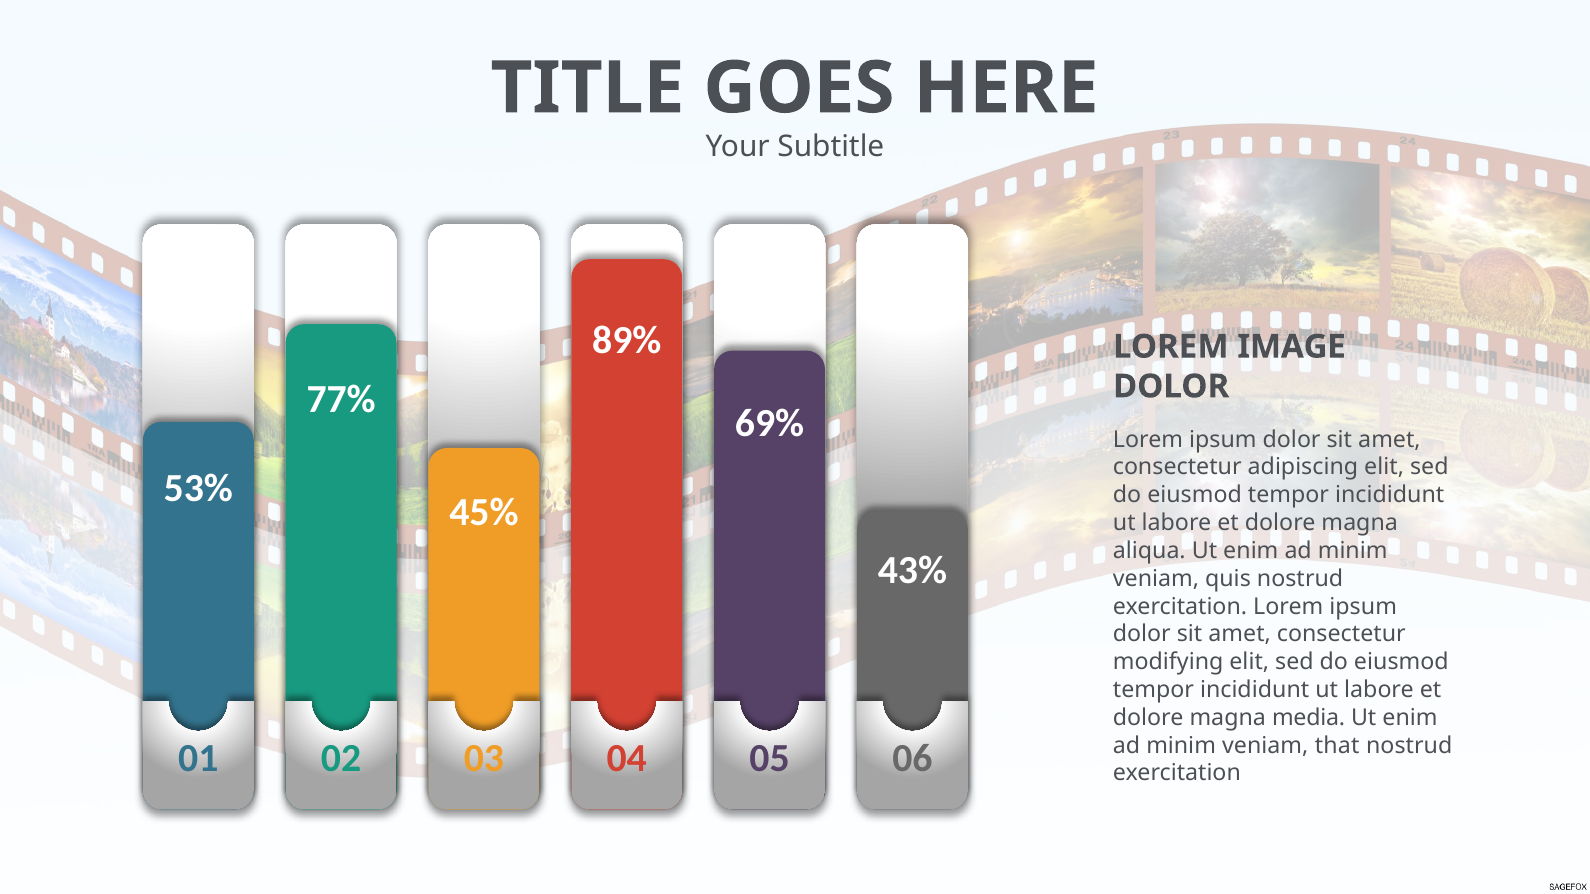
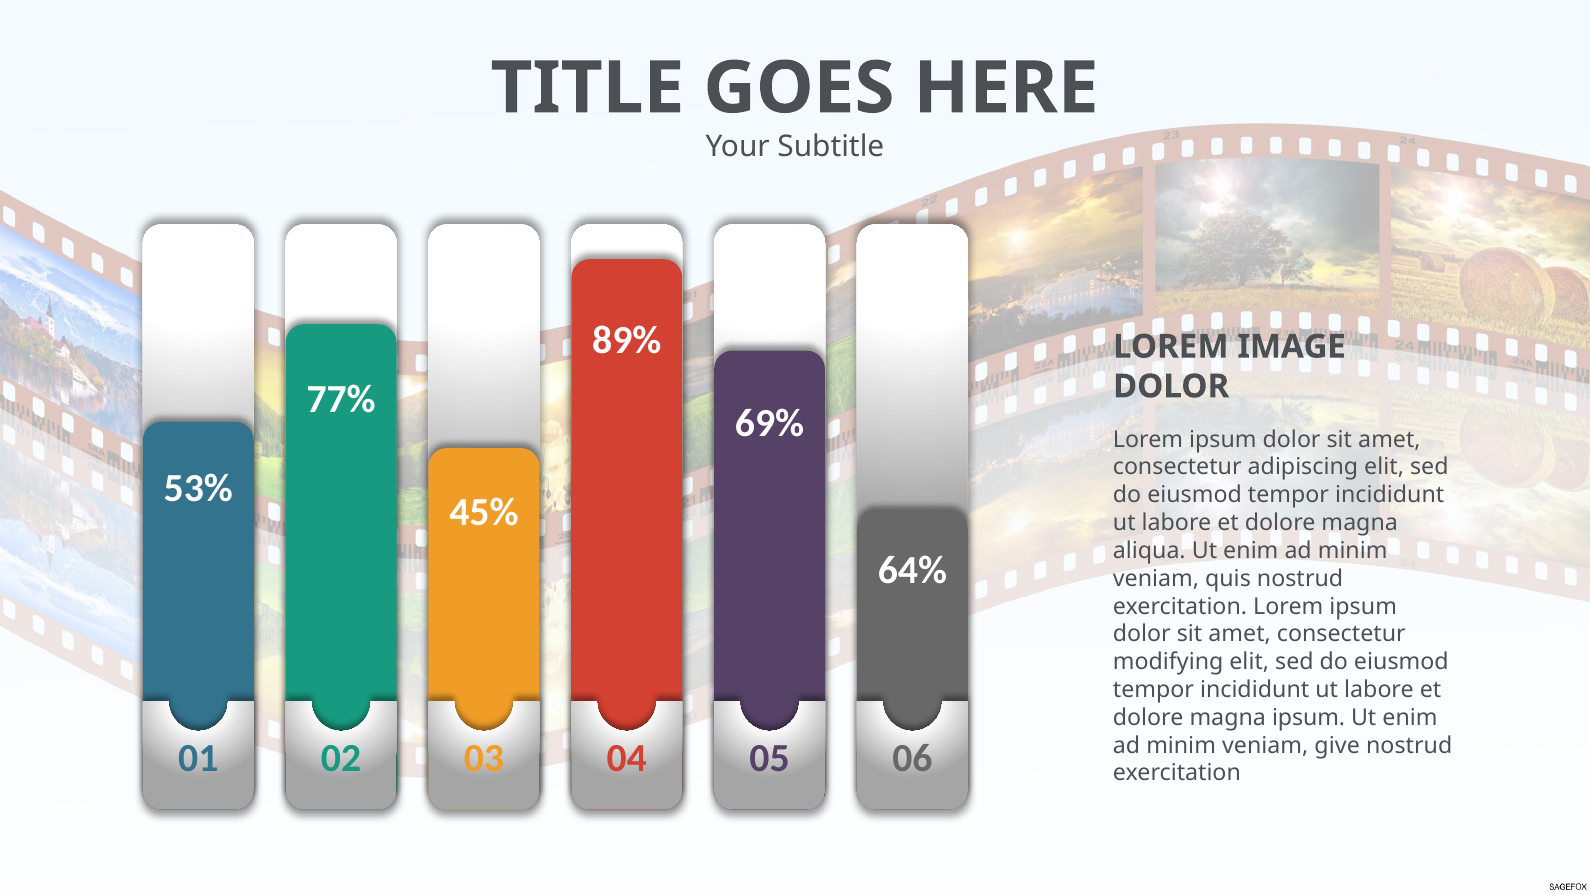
43%: 43% -> 64% (912, 571)
magna media: media -> ipsum (1309, 718)
that: that -> give (1337, 746)
